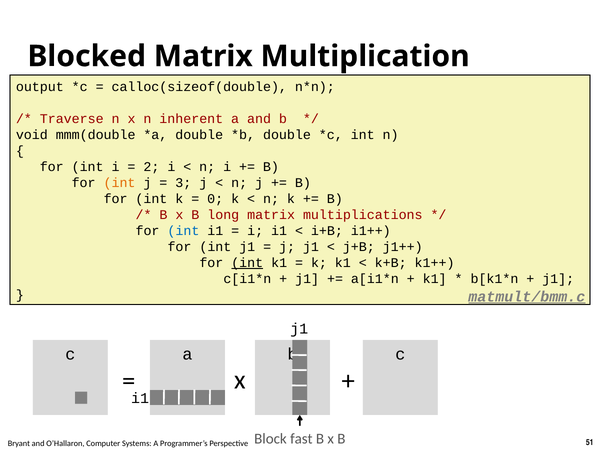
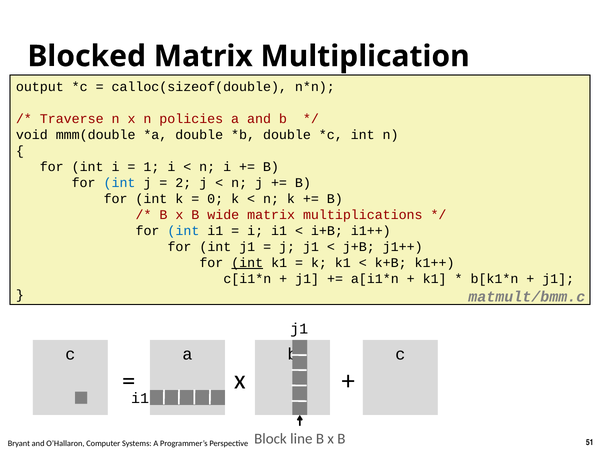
inherent: inherent -> policies (191, 119)
2: 2 -> 1 (151, 167)
int colour: orange -> blue (120, 183)
3: 3 -> 2 (183, 183)
long: long -> wide (223, 215)
matmult/bmm.c underline: present -> none (527, 297)
fast: fast -> line (301, 439)
